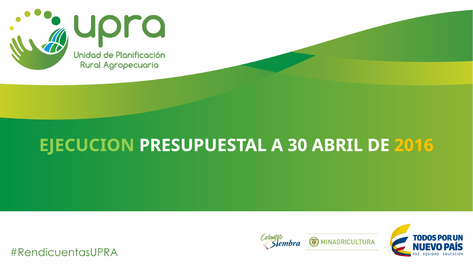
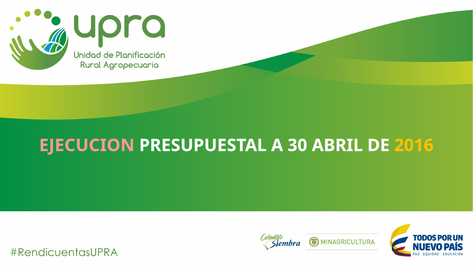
EJECUCION colour: light green -> pink (87, 145)
